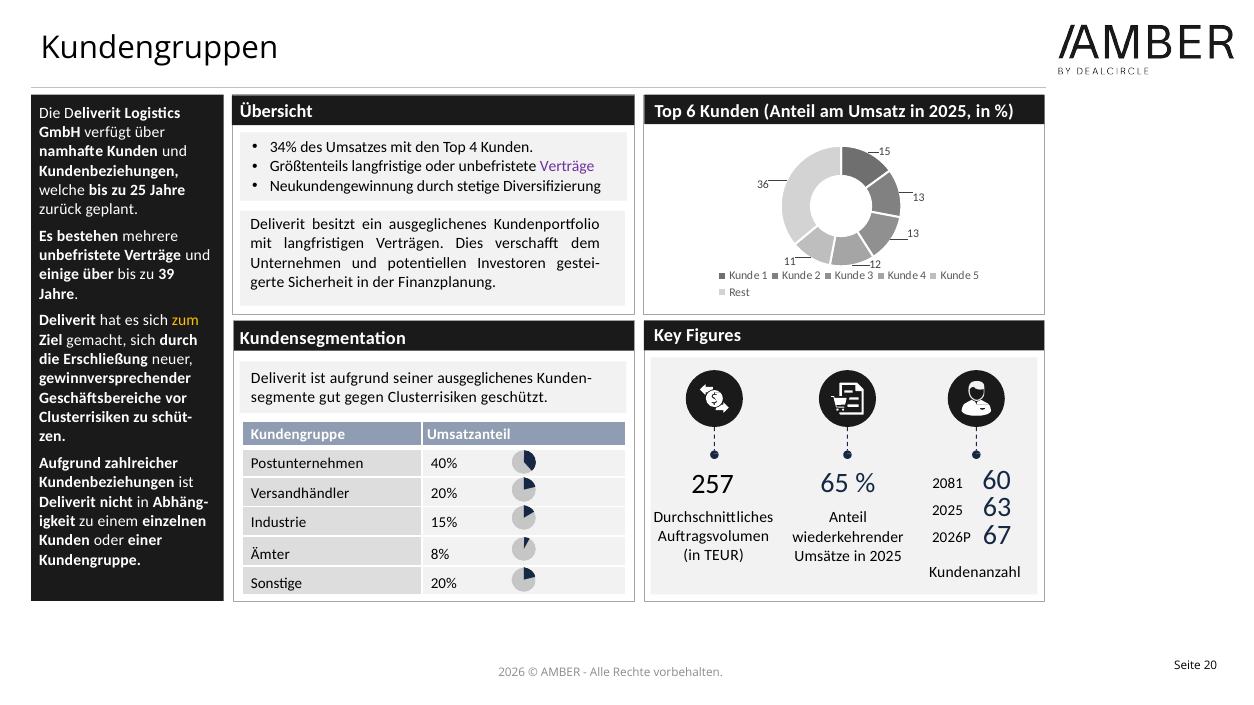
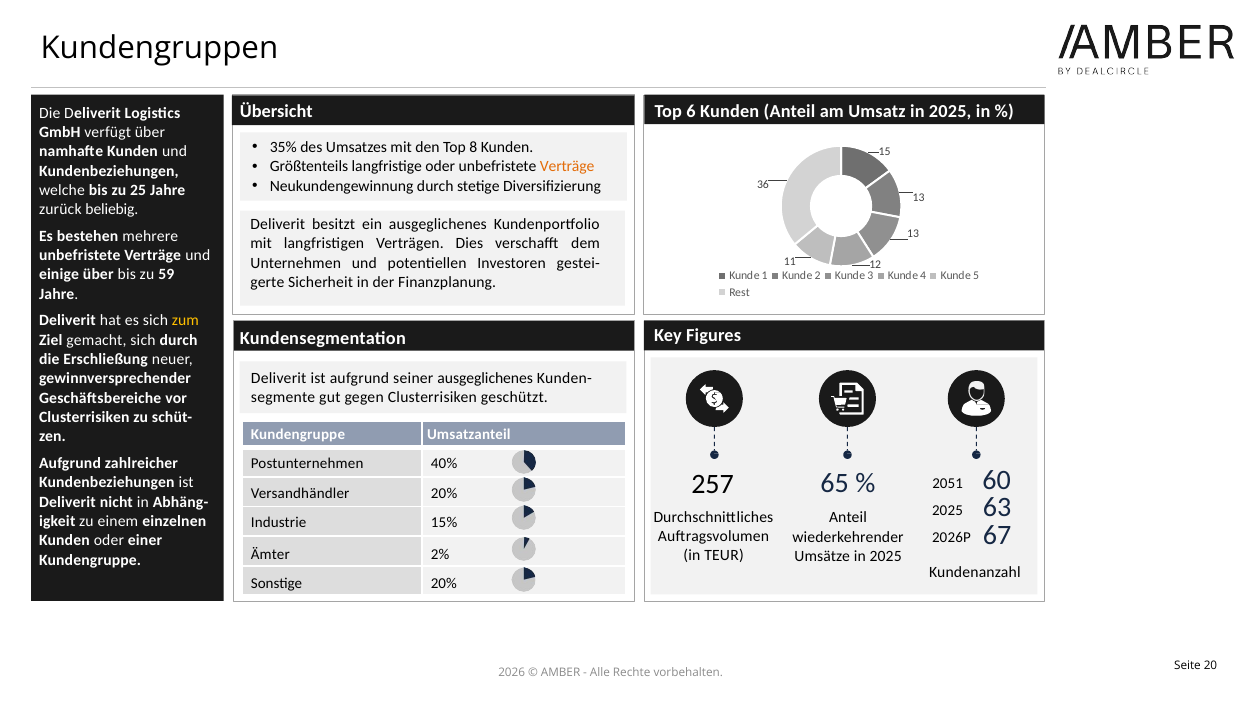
34%: 34% -> 35% (283, 147)
Top 4: 4 -> 8 (473, 147)
Verträge colour: purple -> orange (567, 167)
geplant: geplant -> beliebig (112, 210)
39: 39 -> 59 (166, 275)
2081: 2081 -> 2051 (948, 484)
8%: 8% -> 2% (440, 555)
